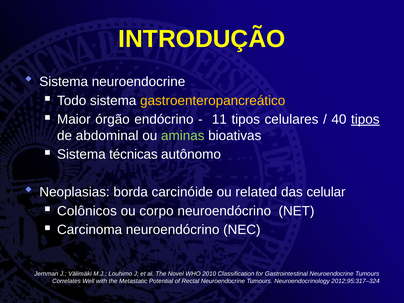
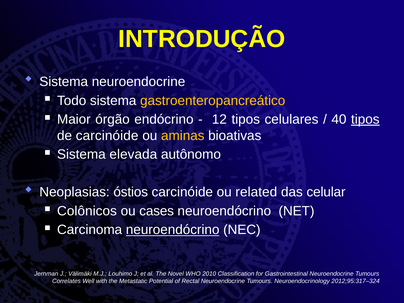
11: 11 -> 12 (219, 119)
de abdominal: abdominal -> carcinóide (107, 136)
aminas colour: light green -> yellow (183, 136)
técnicas: técnicas -> elevada (133, 154)
borda: borda -> óstios (131, 192)
corpo: corpo -> cases (157, 211)
neuroendócrino underline: none -> present (173, 230)
